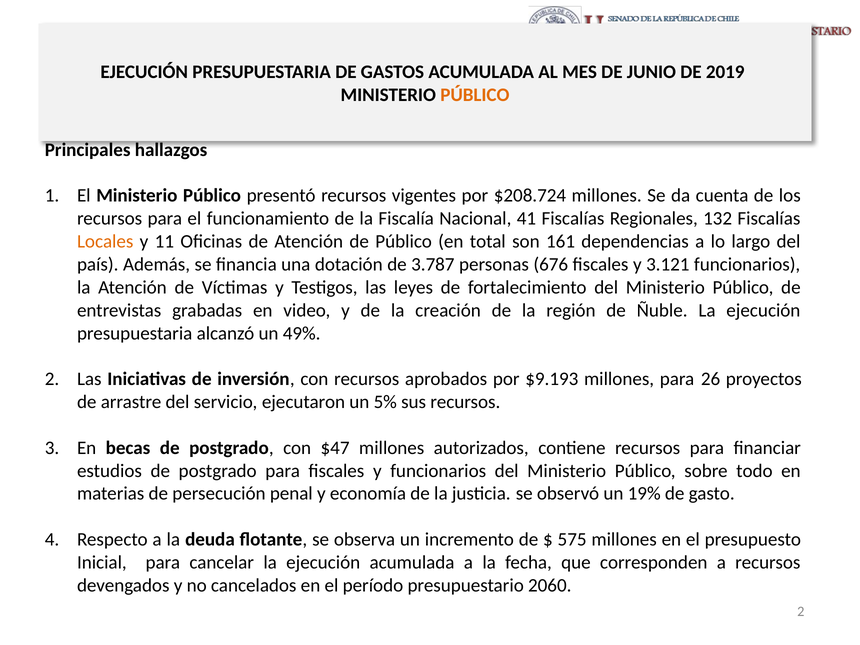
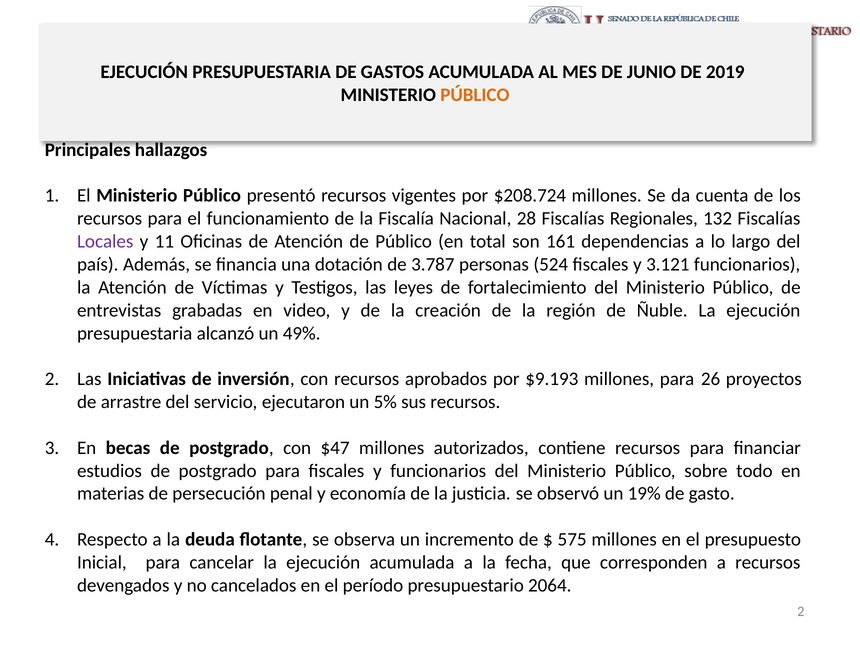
41: 41 -> 28 (526, 219)
Locales colour: orange -> purple (105, 242)
676: 676 -> 524 (551, 264)
2060: 2060 -> 2064 (550, 585)
